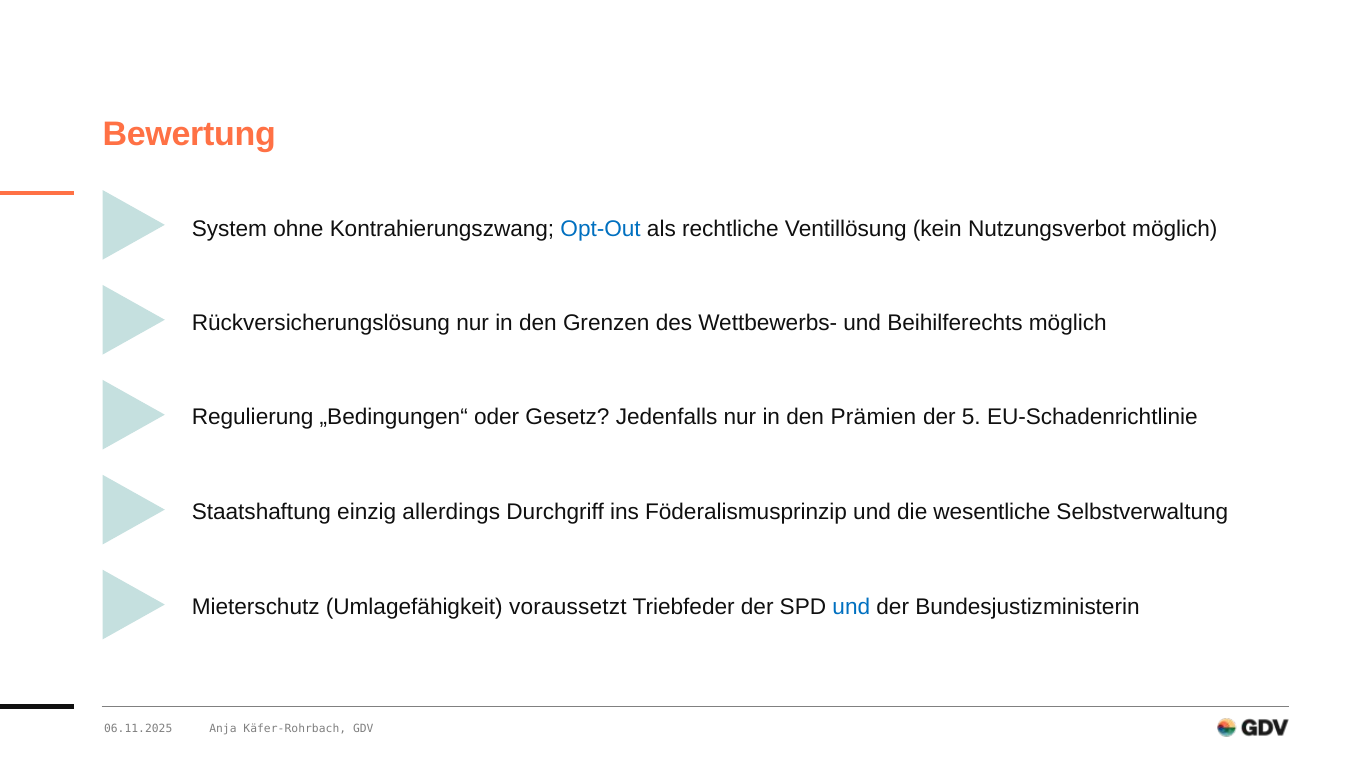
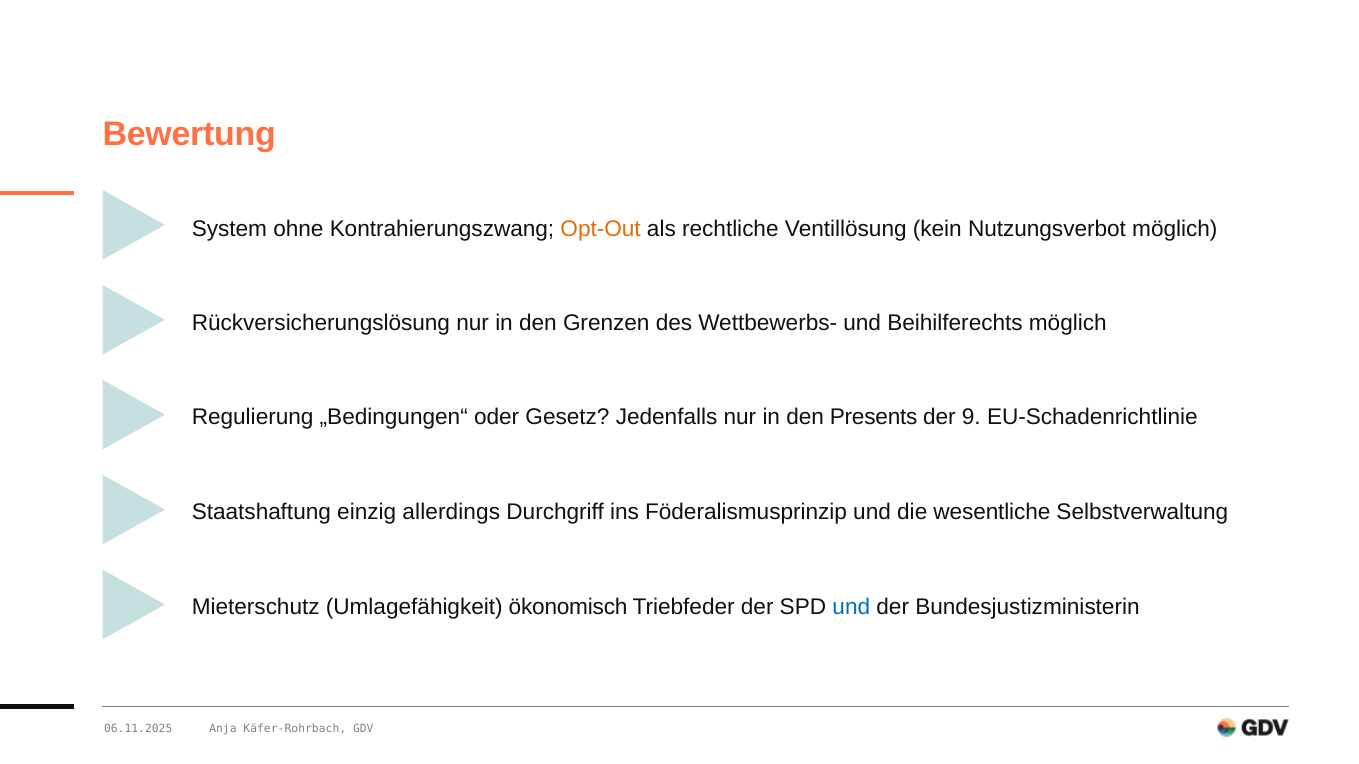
Opt-Out colour: blue -> orange (601, 229)
Prämien: Prämien -> Presents (874, 418)
5: 5 -> 9 (971, 418)
voraussetzt: voraussetzt -> ökonomisch (568, 608)
